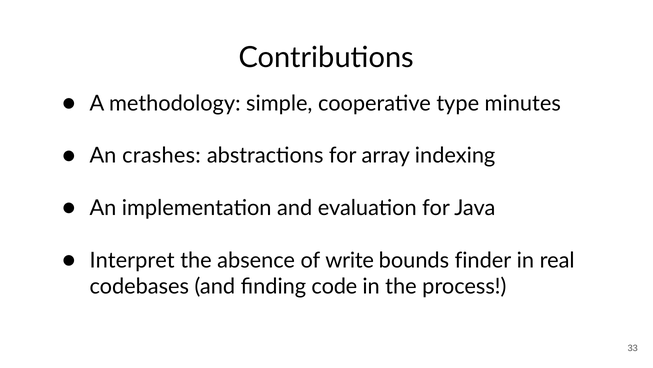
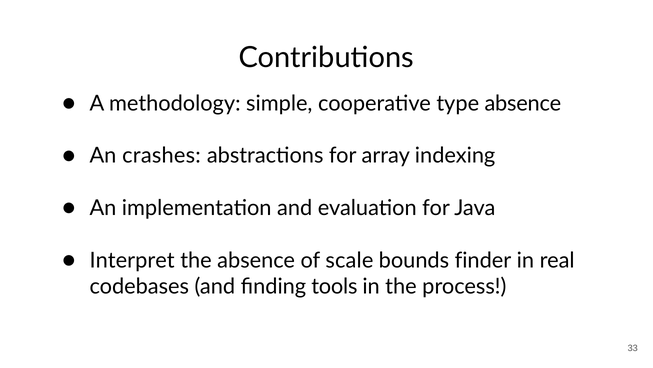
type minutes: minutes -> absence (523, 103)
write: write -> scale (349, 260)
code: code -> tools (334, 286)
